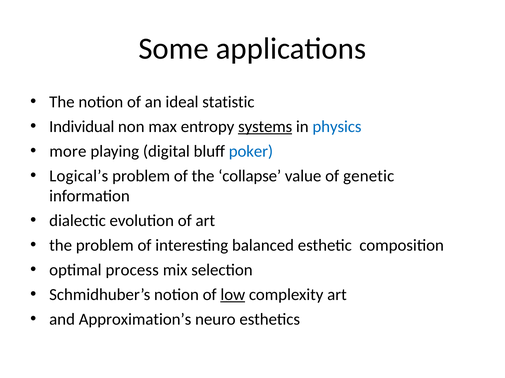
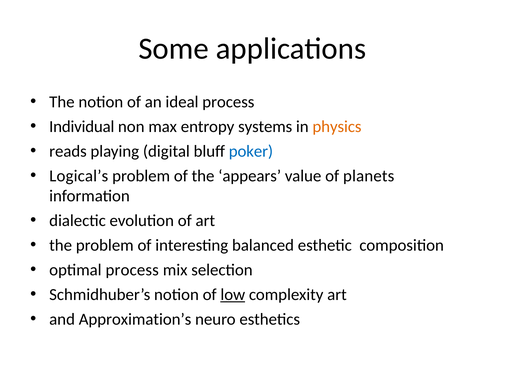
ideal statistic: statistic -> process (228, 102)
systems underline: present -> none (265, 127)
physics colour: blue -> orange (337, 127)
more: more -> reads (68, 152)
collapse: collapse -> appears (250, 176)
genetic: genetic -> planets (369, 176)
